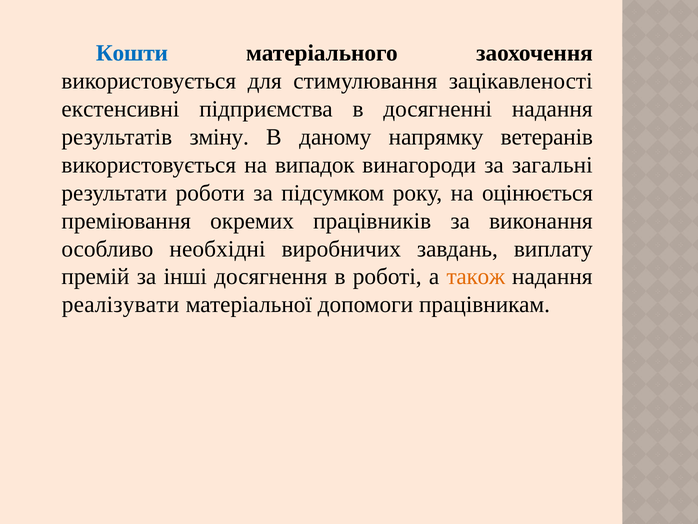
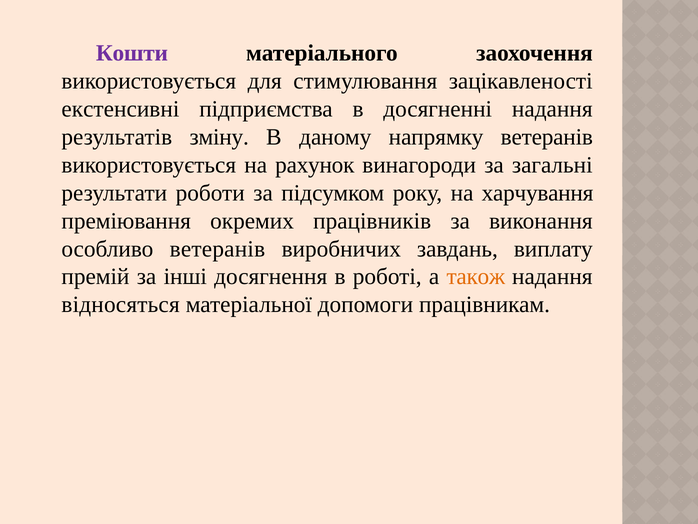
Кошти colour: blue -> purple (132, 53)
випадок: випадок -> рахунок (315, 165)
оцінюється: оцінюється -> харчування (538, 193)
особливо необхідні: необхідні -> ветеранів (217, 249)
реалізувати: реалізувати -> відносяться (121, 304)
